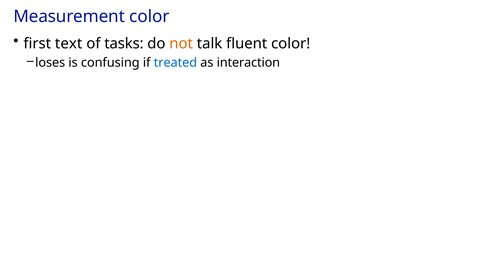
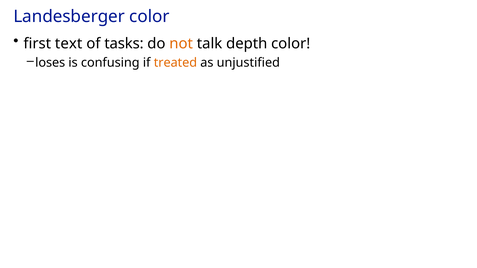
Measurement: Measurement -> Landesberger (69, 17)
fluent: fluent -> depth (247, 44)
treated colour: blue -> orange (175, 63)
interaction: interaction -> unjustified (248, 63)
